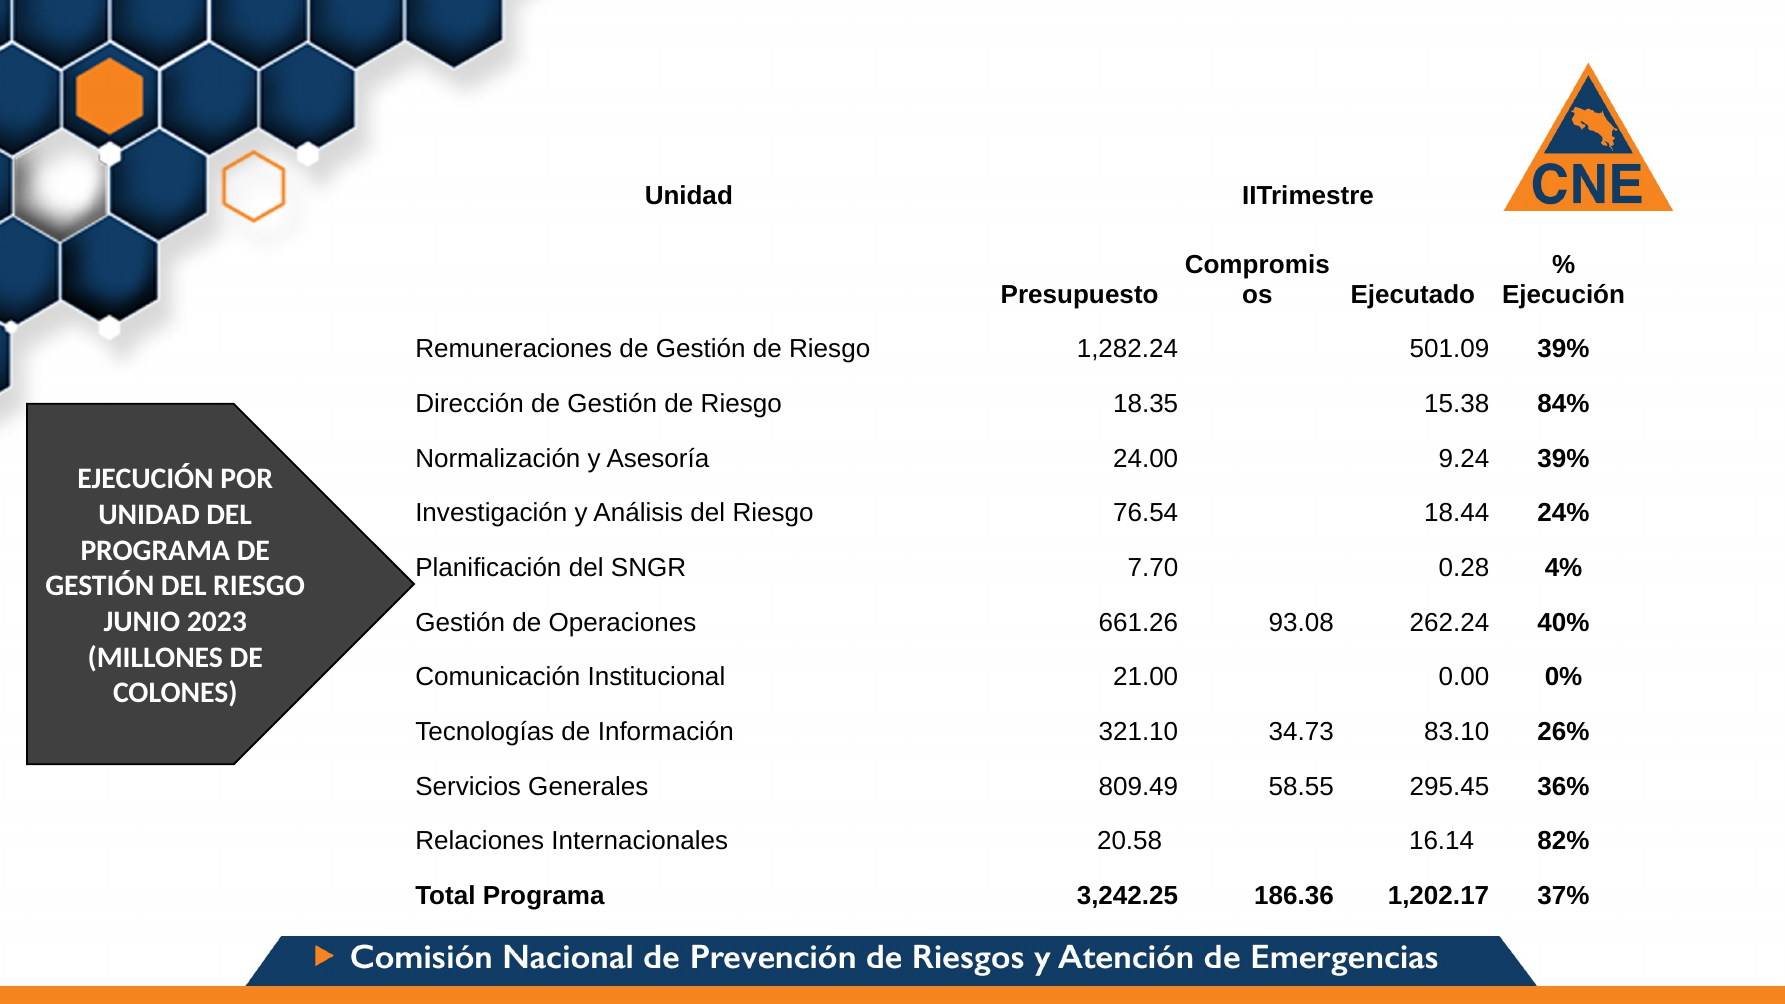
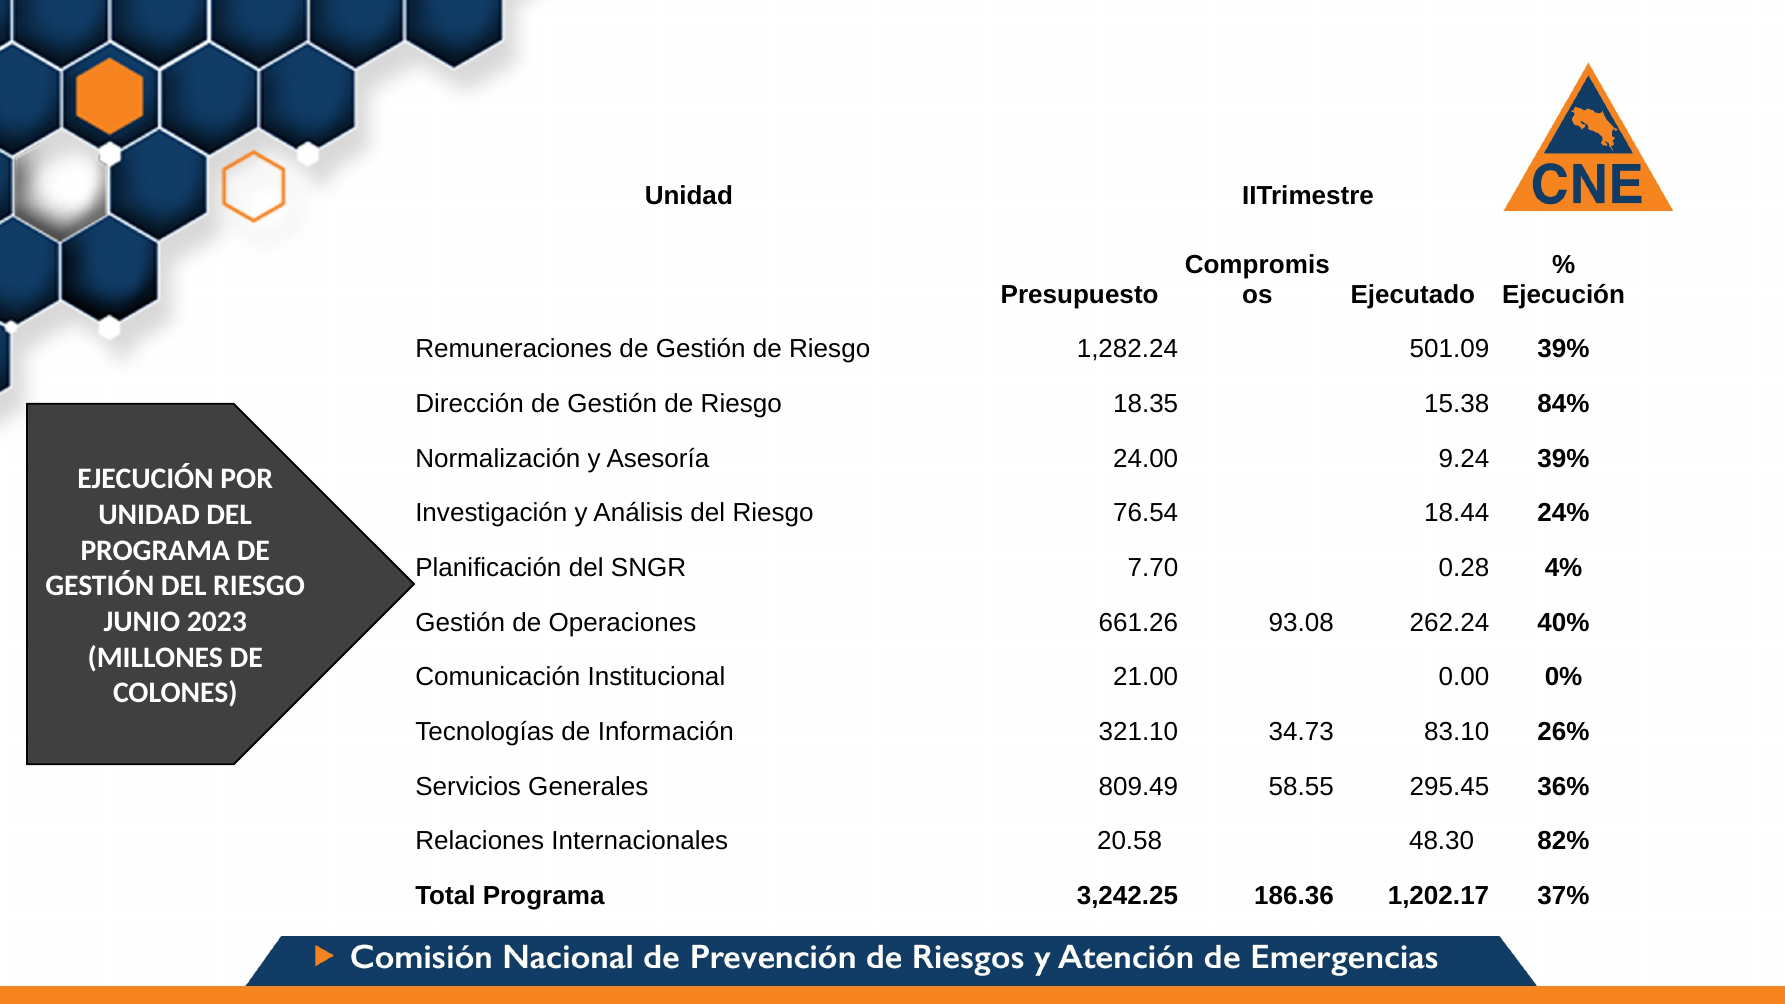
16.14: 16.14 -> 48.30 (1442, 841)
